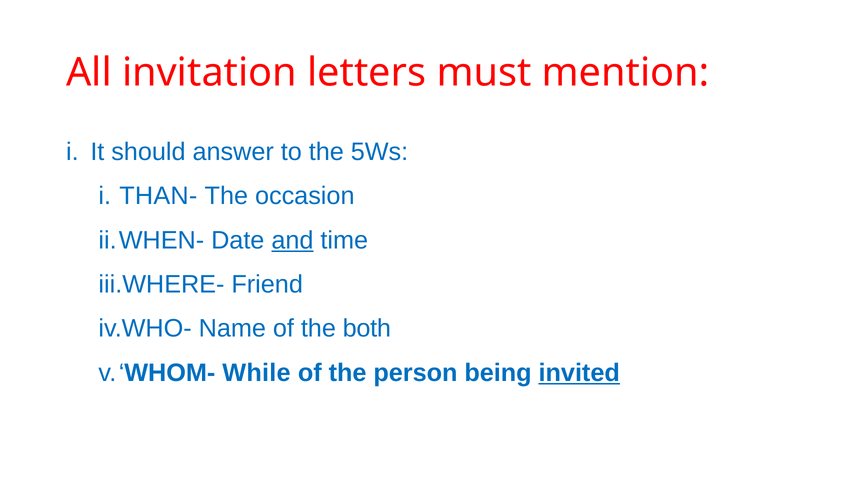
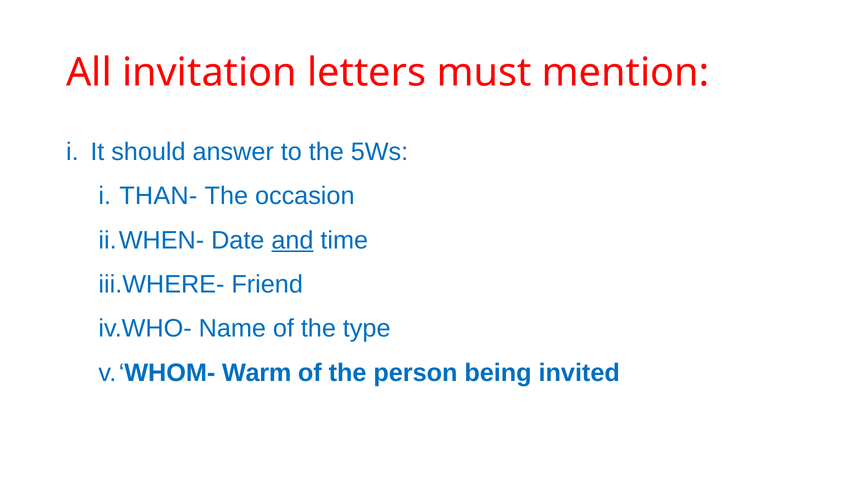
both: both -> type (367, 329)
While: While -> Warm (257, 373)
invited underline: present -> none (579, 373)
